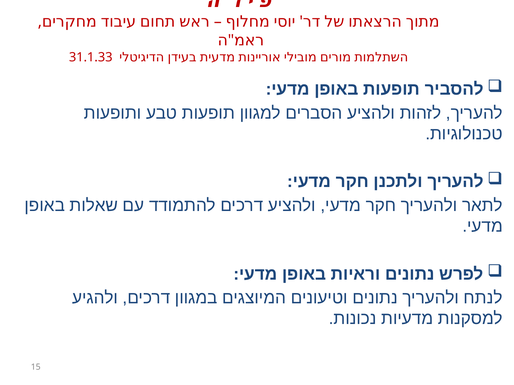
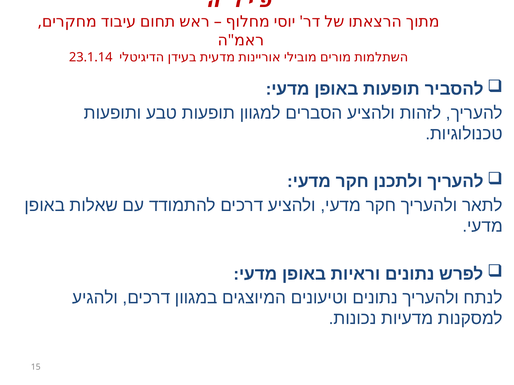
31.1.33: 31.1.33 -> 23.1.14 (91, 57)
